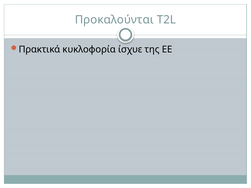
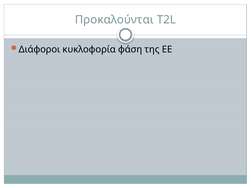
Πρακτικά: Πρακτικά -> Διάφοροι (39, 49)
ίσχυε: ίσχυε -> φάση (130, 49)
